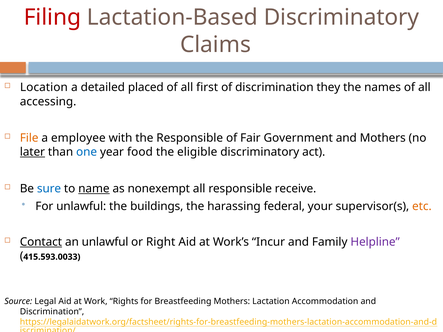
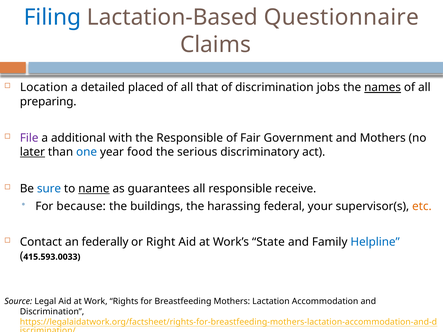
Filing colour: red -> blue (52, 17)
Lactation-Based Discriminatory: Discriminatory -> Questionnaire (341, 17)
first: first -> that (207, 88)
they: they -> jobs (328, 88)
names underline: none -> present (383, 88)
accessing: accessing -> preparing (48, 102)
File colour: orange -> purple (29, 138)
employee: employee -> additional (78, 138)
eligible: eligible -> serious (197, 152)
nonexempt: nonexempt -> guarantees (159, 189)
For unlawful: unlawful -> because (81, 206)
Contact underline: present -> none (41, 242)
an unlawful: unlawful -> federally (105, 242)
Incur: Incur -> State (268, 242)
Helpline colour: purple -> blue (375, 242)
